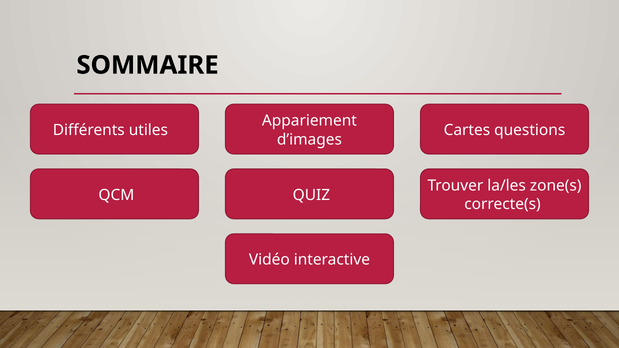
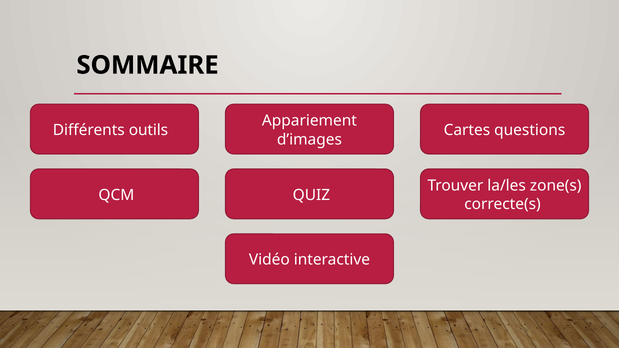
utiles: utiles -> outils (148, 130)
